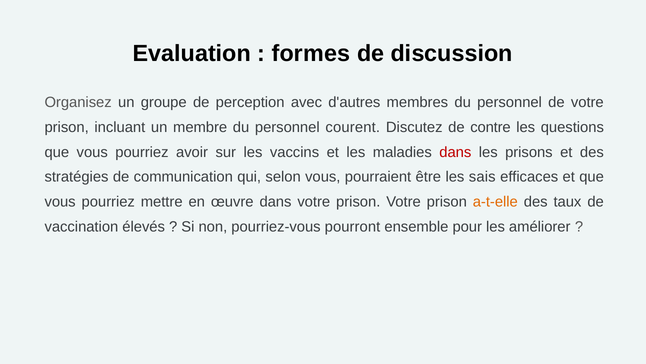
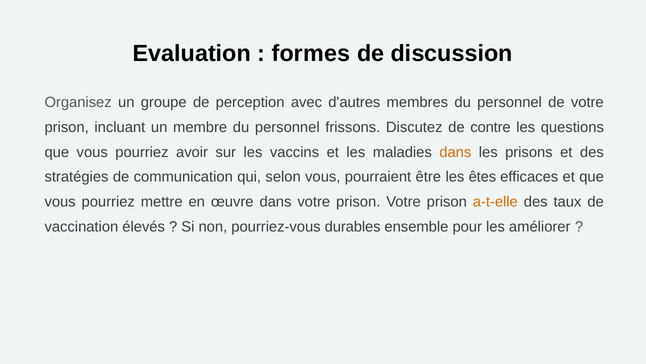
courent: courent -> frissons (353, 127)
dans colour: red -> orange (455, 152)
sais: sais -> êtes (482, 177)
pourront: pourront -> durables (353, 226)
